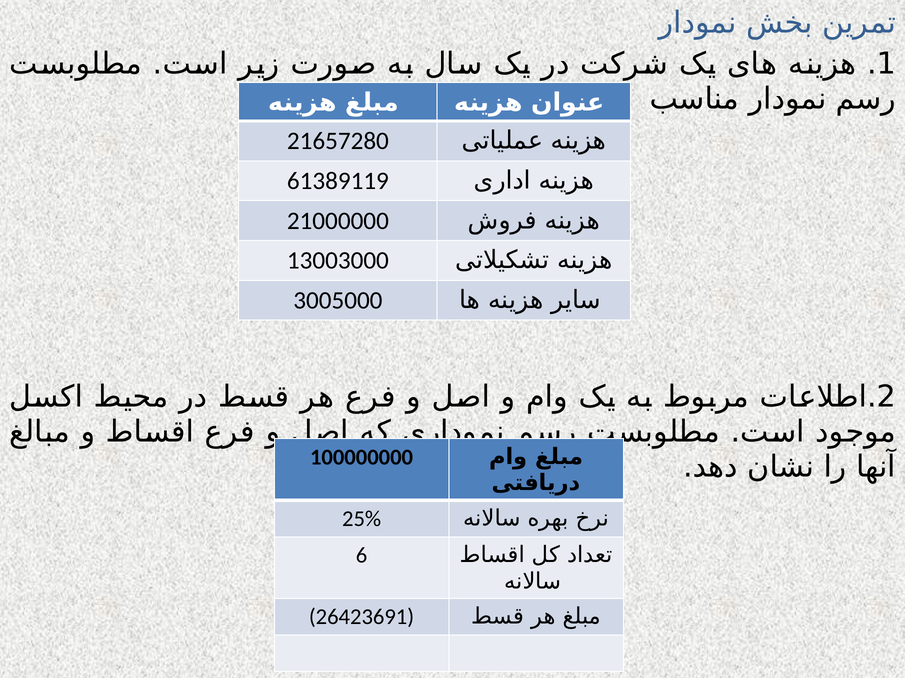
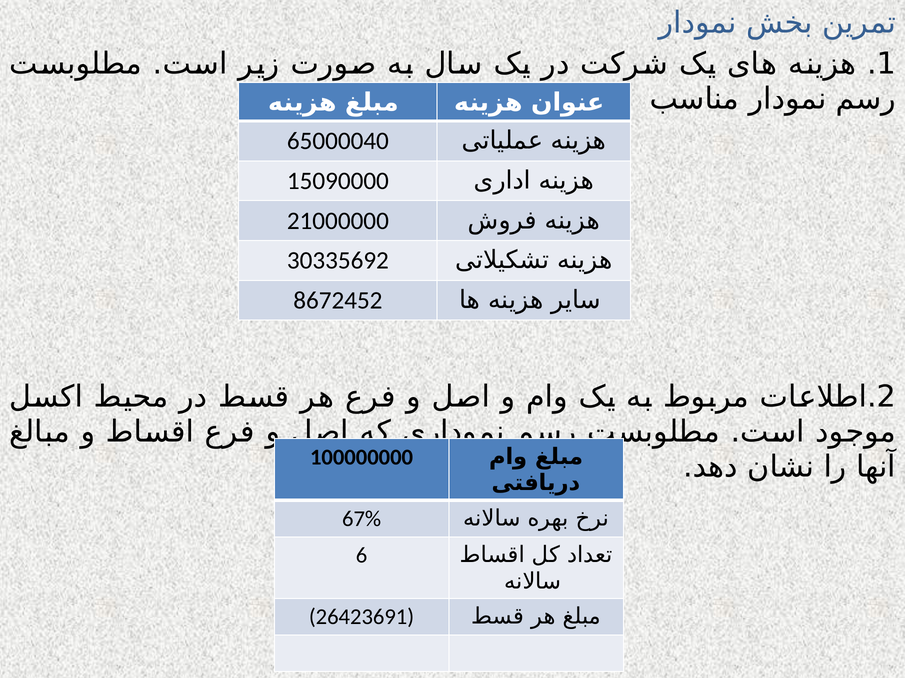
21657280: 21657280 -> 65000040 (338, 141)
61389119: 61389119 -> 15090000 (338, 181)
13003000: 13003000 -> 30335692 (338, 261)
3005000: 3005000 -> 8672452 (338, 301)
25%: 25% -> 67% (362, 519)
